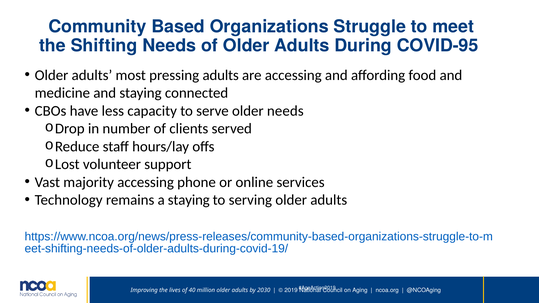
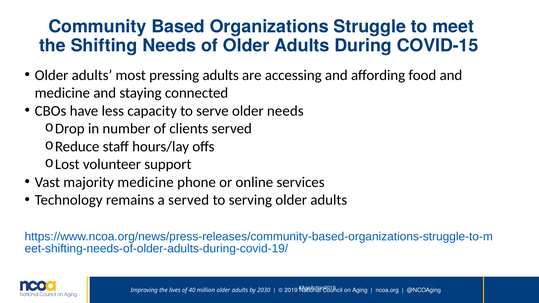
COVID-95: COVID-95 -> COVID-15 (438, 46)
majority accessing: accessing -> medicine (146, 182)
a staying: staying -> served (189, 200)
